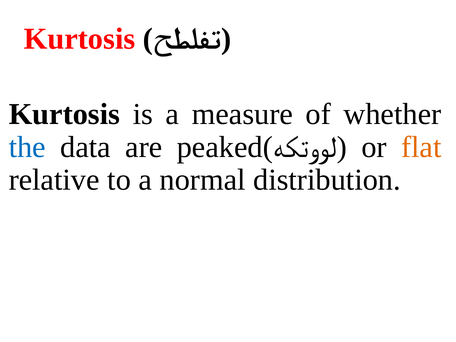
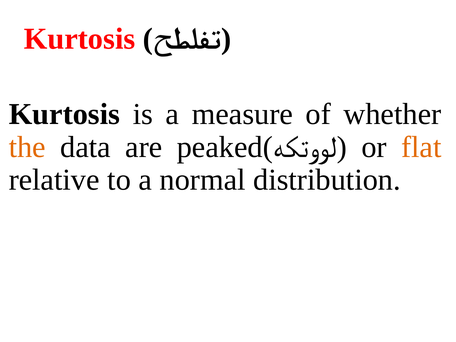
the colour: blue -> orange (27, 147)
